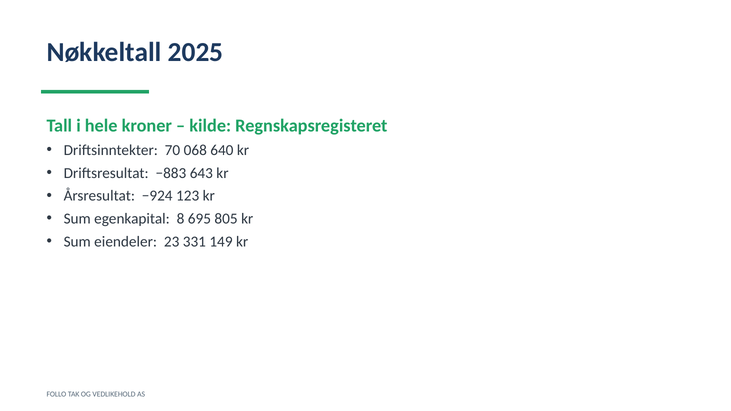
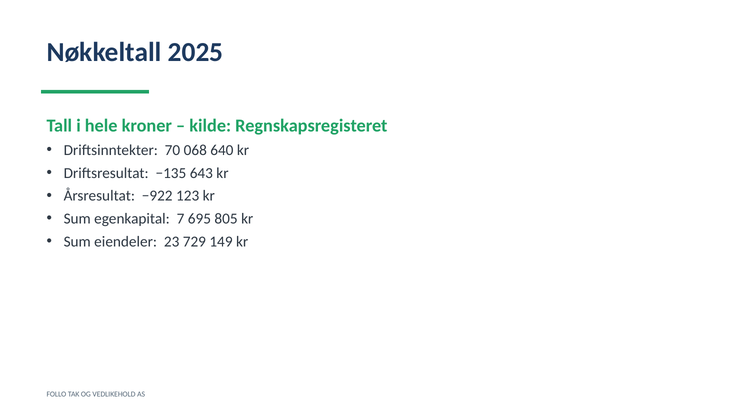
−883: −883 -> −135 (171, 173)
−924: −924 -> −922 (157, 196)
8: 8 -> 7 (181, 219)
331: 331 -> 729 (194, 242)
